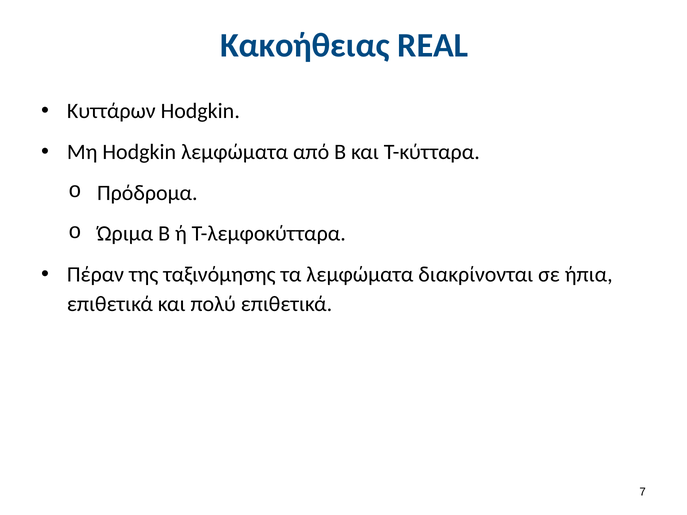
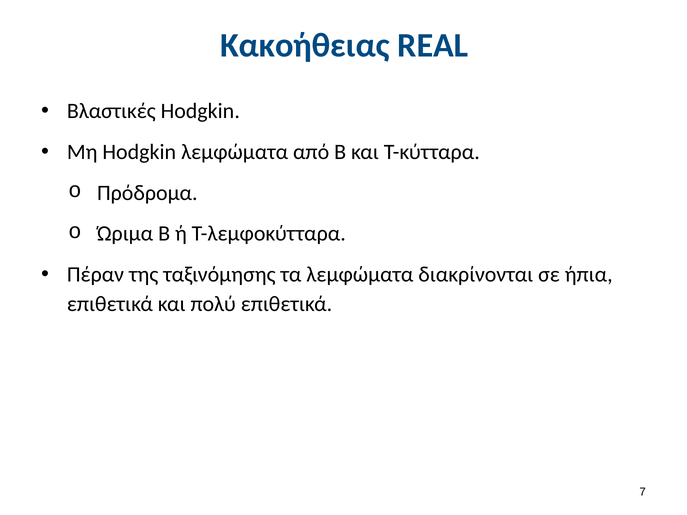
Κυττάρων: Κυττάρων -> Βλαστικές (111, 111)
